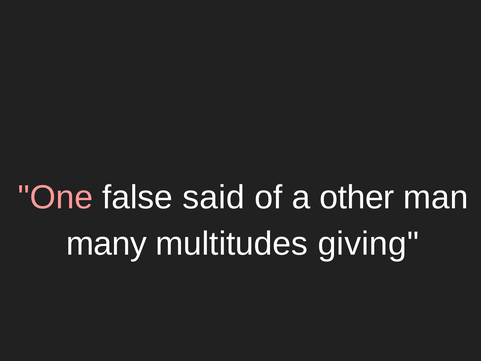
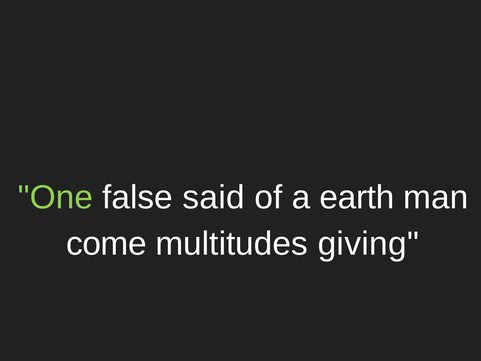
One colour: pink -> light green (55, 197)
other: other -> earth (357, 197)
many: many -> come (106, 244)
